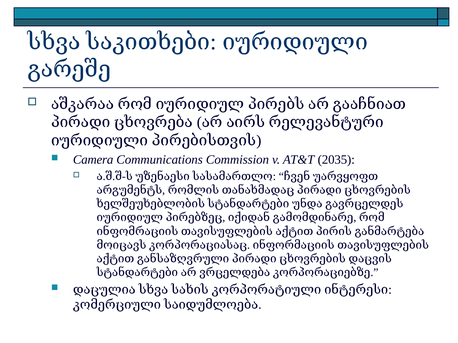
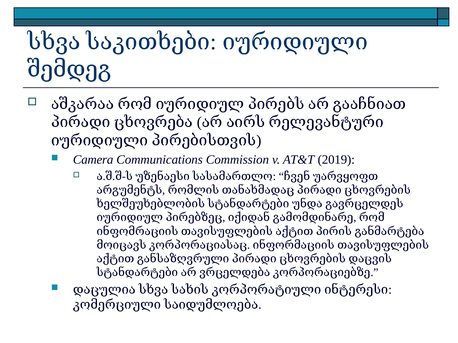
გარეშე: გარეშე -> შემდეგ (69, 70)
2035: 2035 -> 2019 (336, 160)
